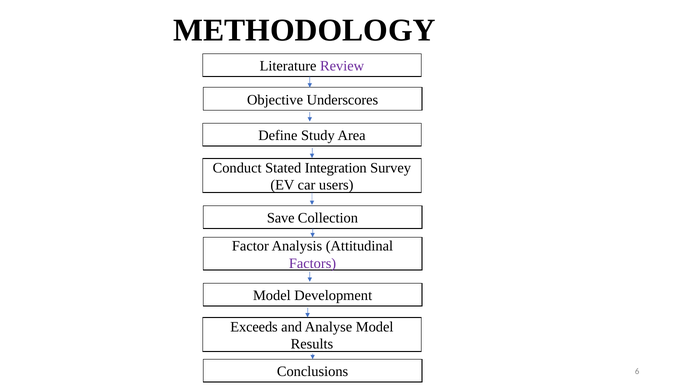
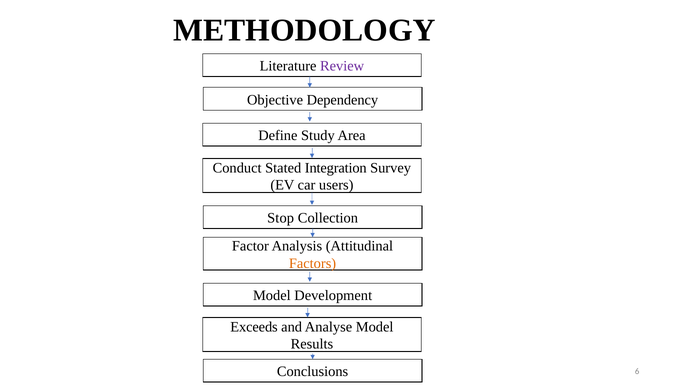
Underscores: Underscores -> Dependency (342, 100)
Save: Save -> Stop (281, 218)
Factors colour: purple -> orange (313, 264)
